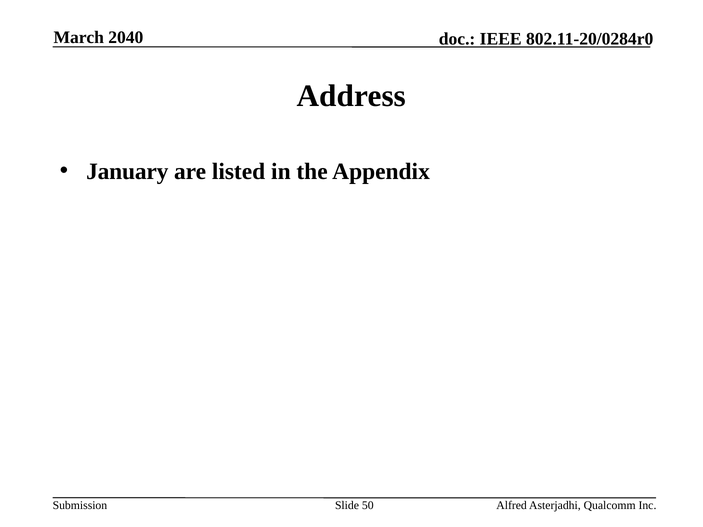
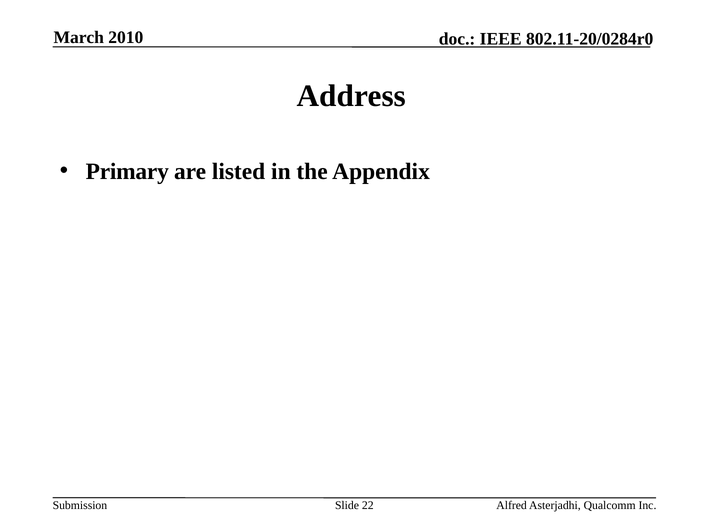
2040: 2040 -> 2010 (126, 37)
January: January -> Primary (127, 172)
50: 50 -> 22 (368, 506)
